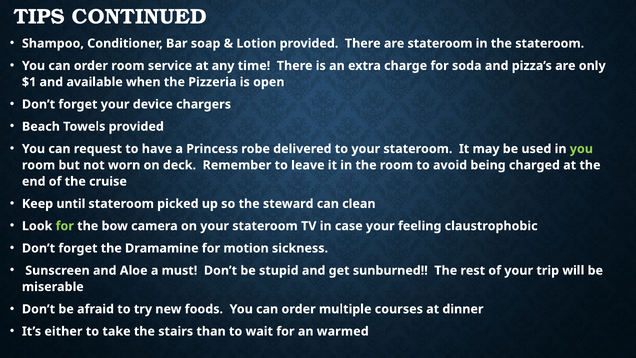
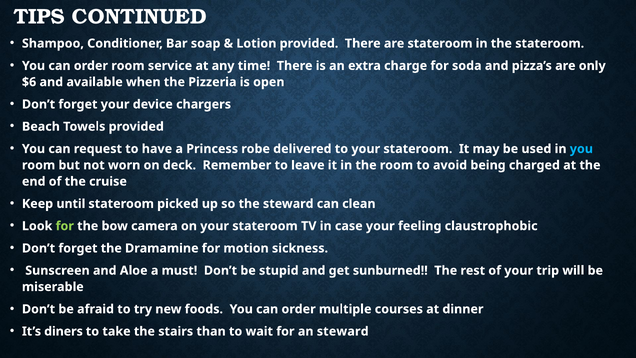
$1: $1 -> $6 (29, 82)
you colour: light green -> light blue (581, 149)
either: either -> diners (64, 331)
an warmed: warmed -> steward (343, 331)
